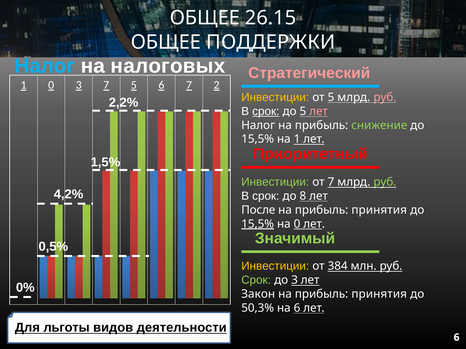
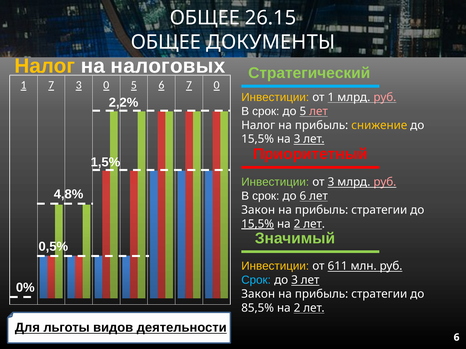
ПОДДЕРЖКИ: ПОДДЕРЖКИ -> ДОКУМЕНТЫ (271, 42)
Налог colour: light blue -> yellow (45, 66)
Стратегический colour: pink -> light green (309, 73)
1 0: 0 -> 7 (51, 85)
3 7: 7 -> 0 (106, 85)
7 2: 2 -> 0 (217, 85)
от 5: 5 -> 1 (331, 97)
срок underline: present -> none (266, 111)
снижение colour: light green -> yellow (379, 125)
на 1: 1 -> 3 (297, 139)
от 7: 7 -> 3 (331, 182)
руб colour: light green -> pink (385, 182)
4,2%: 4,2% -> 4,8% (69, 195)
до 8: 8 -> 6 (303, 196)
После: После -> Закон (258, 210)
принятия: принятия -> стратегии (379, 210)
0: 0 -> 2 (297, 224)
384: 384 -> 611 (338, 266)
Срок colour: light green -> light blue (256, 280)
принятия: принятия -> стратегии (379, 294)
50,3%: 50,3% -> 85,5% (258, 308)
6: 6 -> 2 (297, 308)
